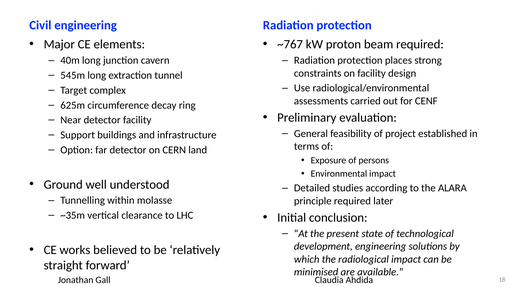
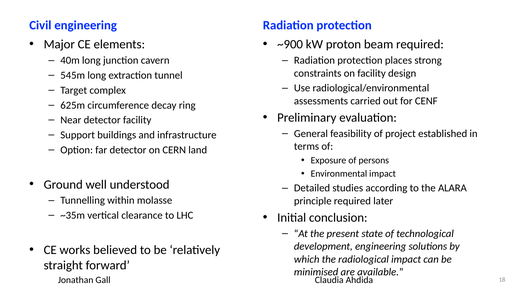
~767: ~767 -> ~900 (290, 44)
